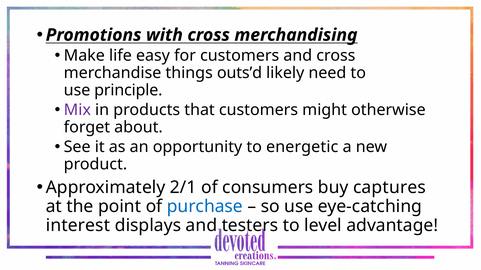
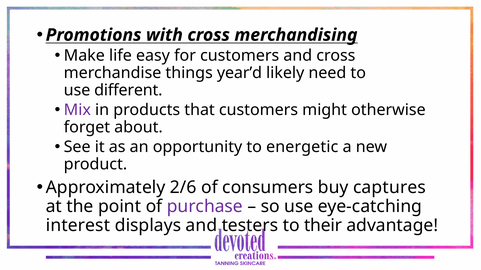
outs’d: outs’d -> year’d (239, 73)
principle: principle -> different (128, 90)
2/1: 2/1 -> 2/6 (183, 188)
purchase colour: blue -> purple (205, 207)
level: level -> their (323, 226)
